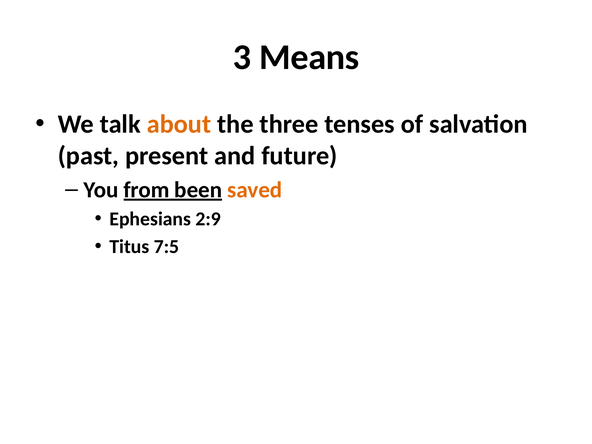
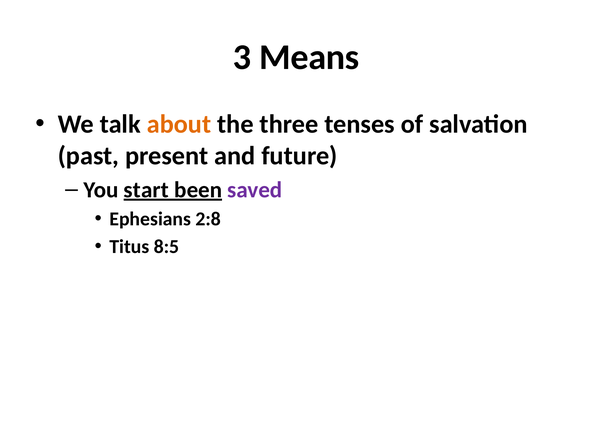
from: from -> start (146, 190)
saved colour: orange -> purple (255, 190)
2:9: 2:9 -> 2:8 (208, 219)
7:5: 7:5 -> 8:5 (167, 247)
